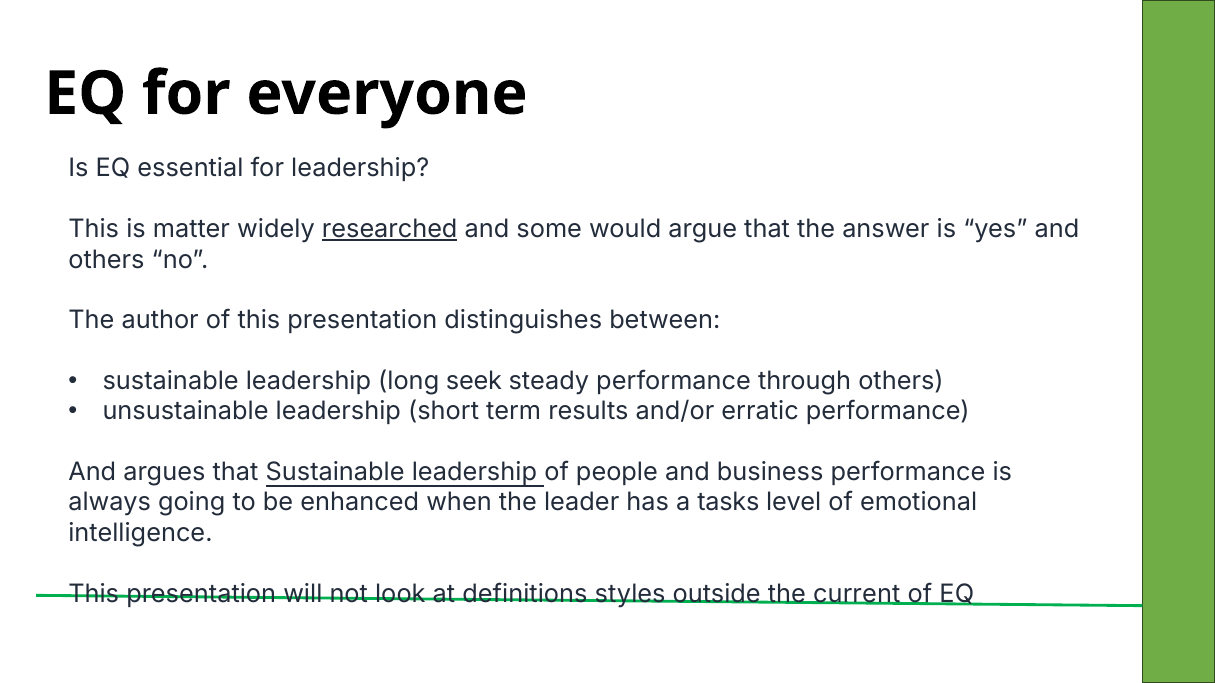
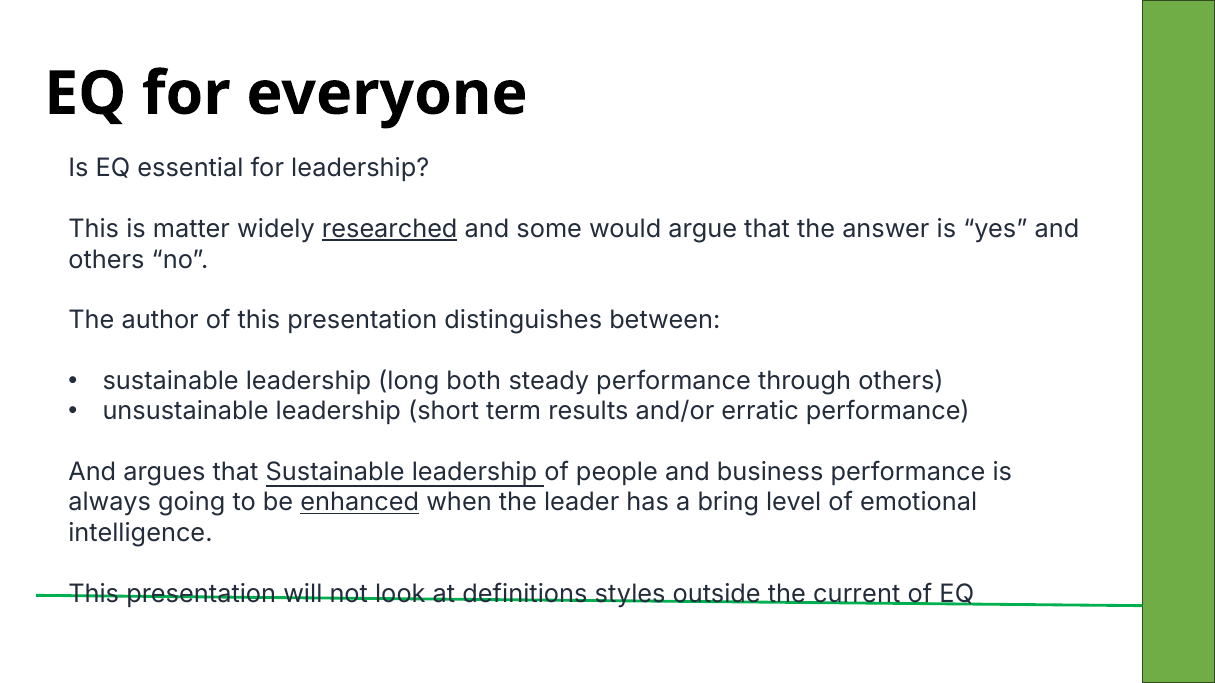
seek: seek -> both (474, 381)
enhanced underline: none -> present (360, 503)
tasks: tasks -> bring (728, 503)
